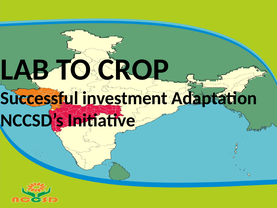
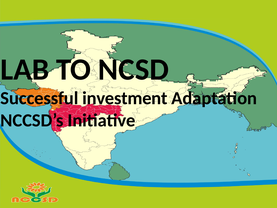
CROP: CROP -> NCSD (133, 69)
